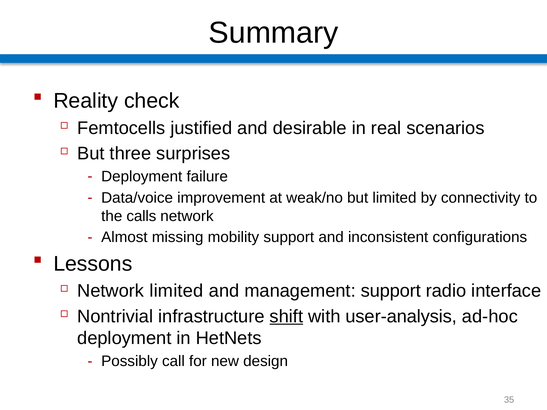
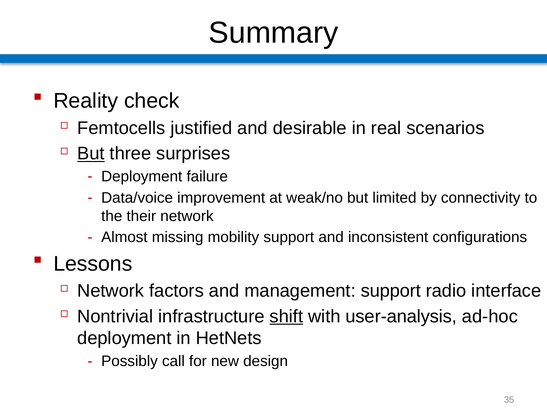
But underline: none -> present (91, 154)
calls: calls -> their (141, 216)
Network limited: limited -> factors (176, 291)
